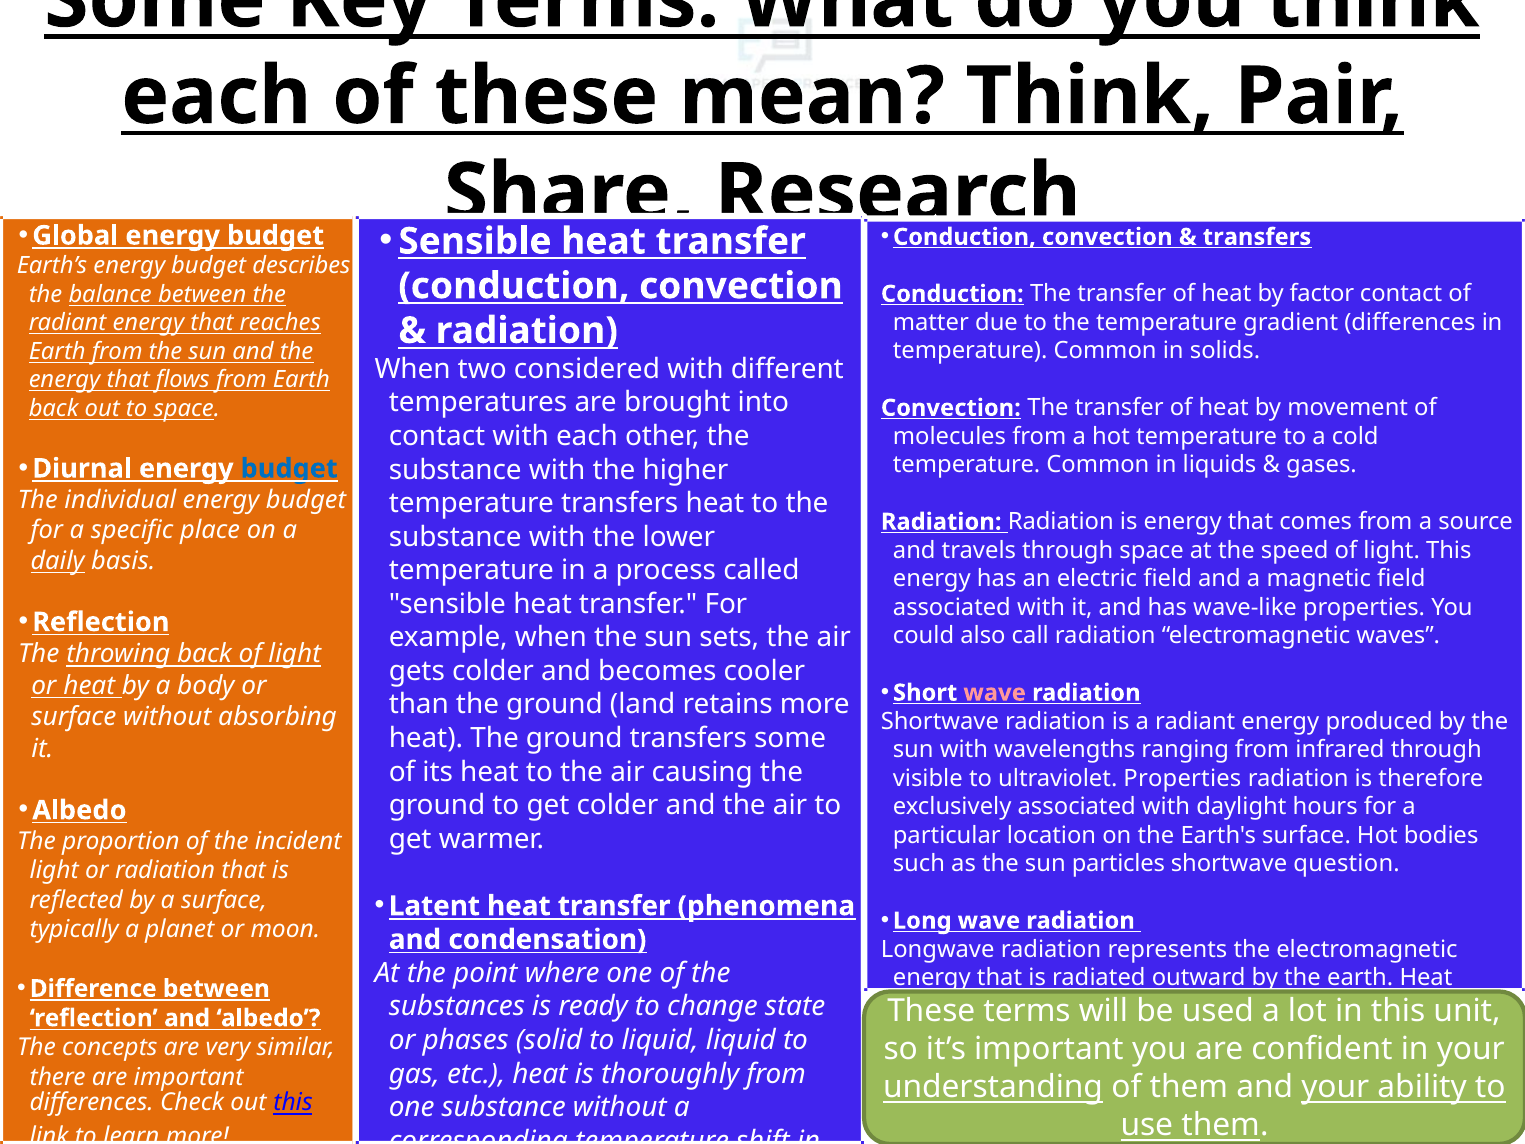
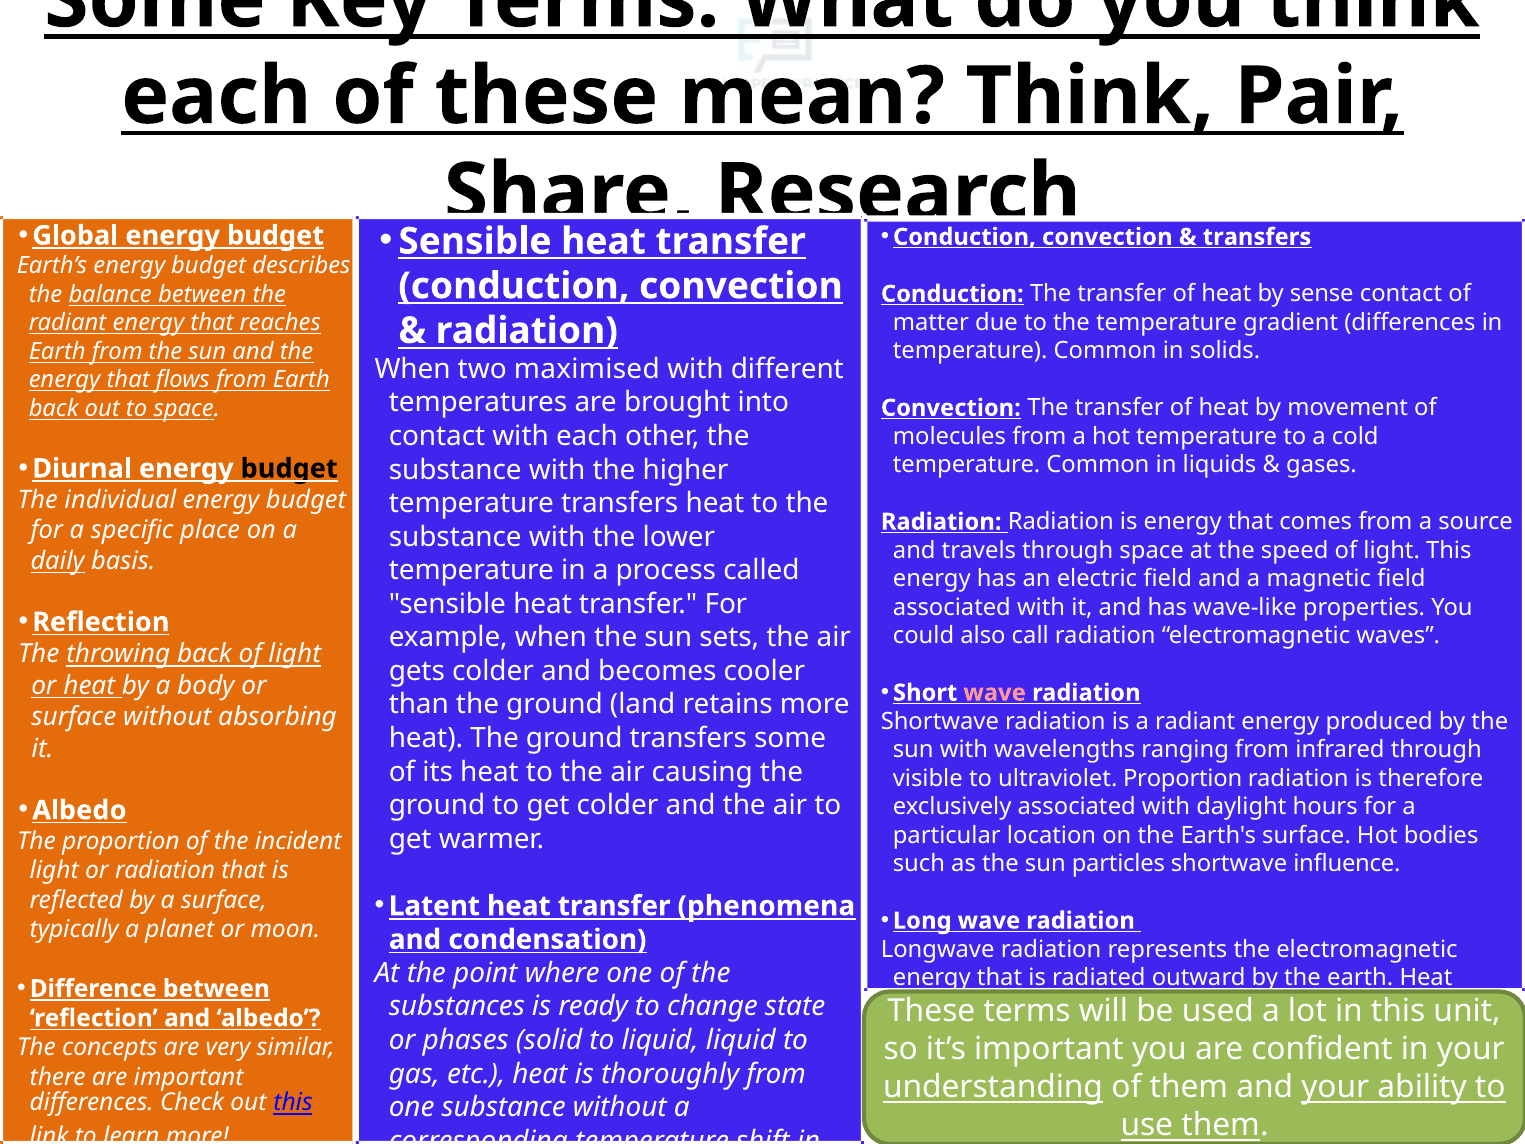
factor: factor -> sense (1322, 294)
considered: considered -> maximised (587, 369)
budget colour: blue -> black (289, 468)
ultraviolet Properties: Properties -> Proportion (1183, 778)
question: question -> influence (1347, 864)
